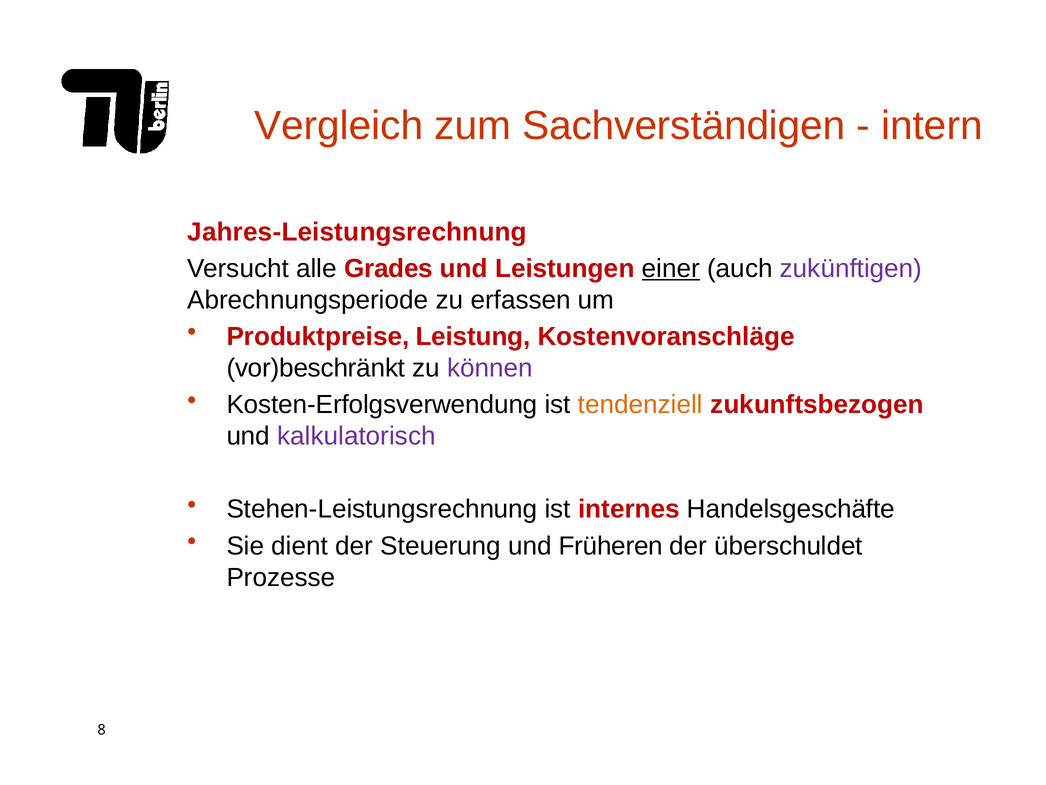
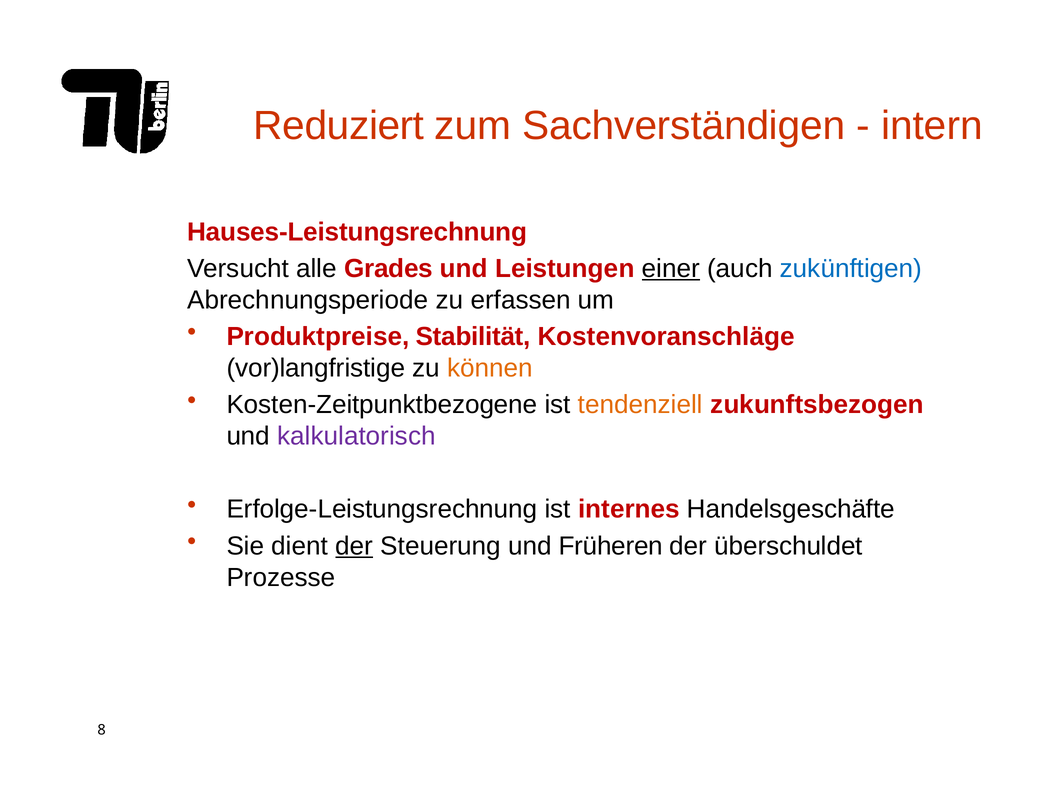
Vergleich: Vergleich -> Reduziert (339, 126)
Jahres-Leistungsrechnung: Jahres-Leistungsrechnung -> Hauses-Leistungsrechnung (357, 232)
zukünftigen colour: purple -> blue (851, 268)
Leistung: Leistung -> Stabilität (473, 336)
vor)beschränkt: vor)beschränkt -> vor)langfristige (316, 368)
können colour: purple -> orange (490, 368)
Kosten-Erfolgsverwendung: Kosten-Erfolgsverwendung -> Kosten-Zeitpunktbezogene (382, 404)
Stehen-Leistungsrechnung: Stehen-Leistungsrechnung -> Erfolge-Leistungsrechnung (382, 509)
der underline: none -> present (354, 546)
